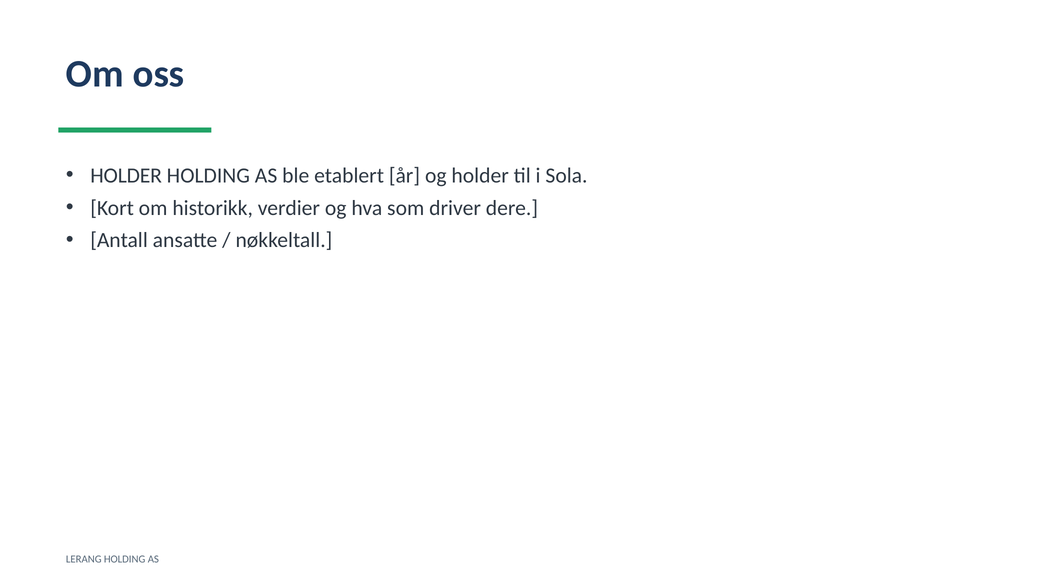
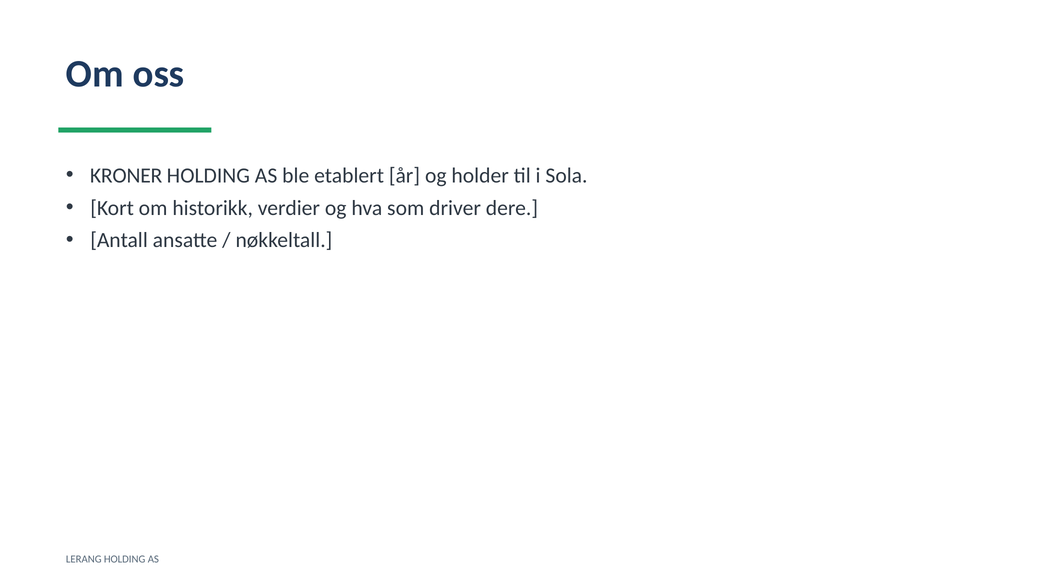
HOLDER: HOLDER -> KRONER (126, 176)
